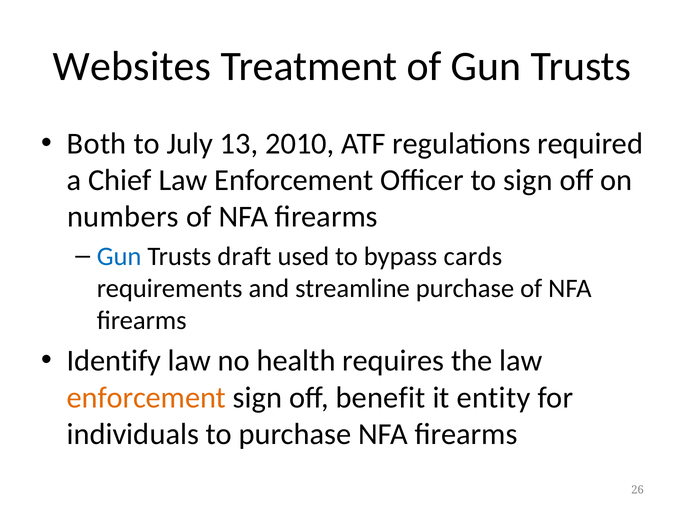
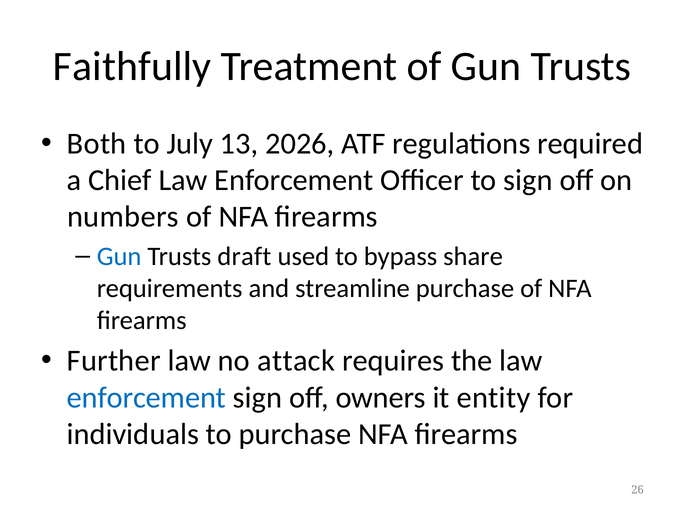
Websites: Websites -> Faithfully (132, 66)
2010: 2010 -> 2026 (300, 144)
cards: cards -> share (473, 256)
Identify: Identify -> Further (114, 361)
health: health -> attack (296, 361)
enforcement colour: orange -> blue (146, 397)
benefit: benefit -> owners (381, 397)
